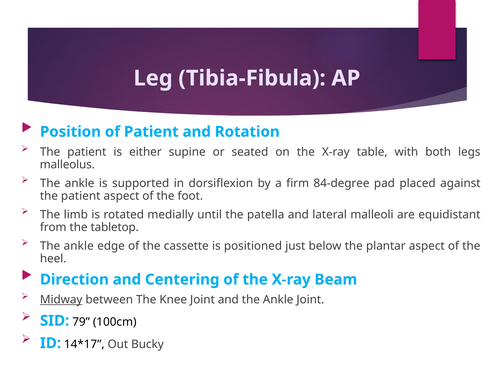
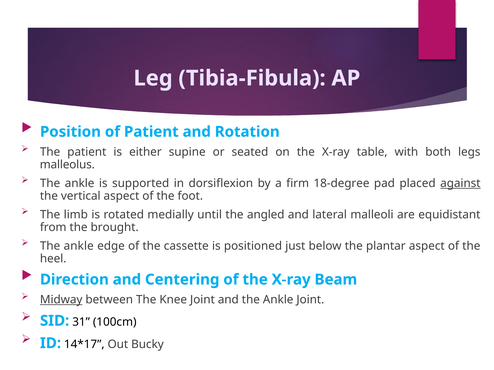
84-degree: 84-degree -> 18-degree (341, 183)
against underline: none -> present (460, 183)
patient: patient -> vertical (81, 196)
patella: patella -> angled (266, 215)
tabletop: tabletop -> brought (115, 227)
79: 79 -> 31 (81, 322)
